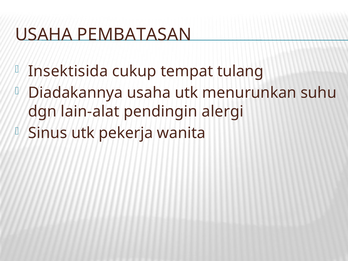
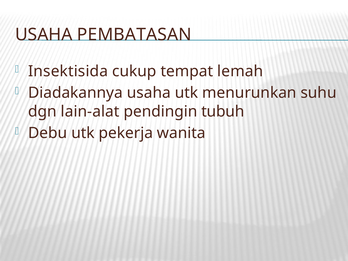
tulang: tulang -> lemah (240, 71)
alergi: alergi -> tubuh (223, 111)
Sinus: Sinus -> Debu (48, 133)
